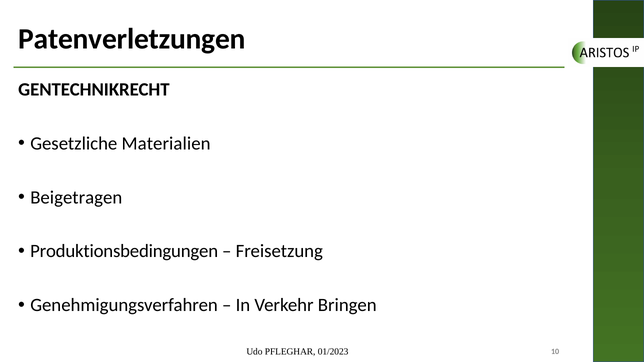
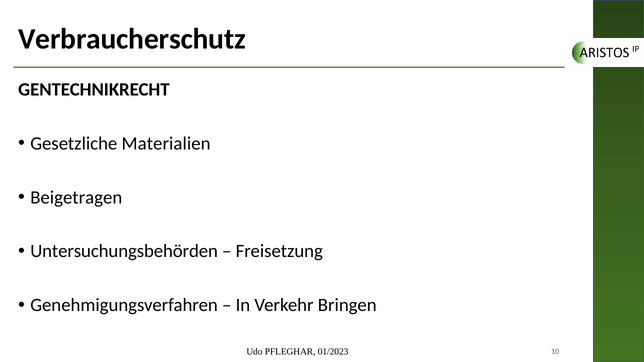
Patenverletzungen: Patenverletzungen -> Verbraucherschutz (132, 39)
Produktionsbedingungen: Produktionsbedingungen -> Untersuchungsbehörden (124, 251)
